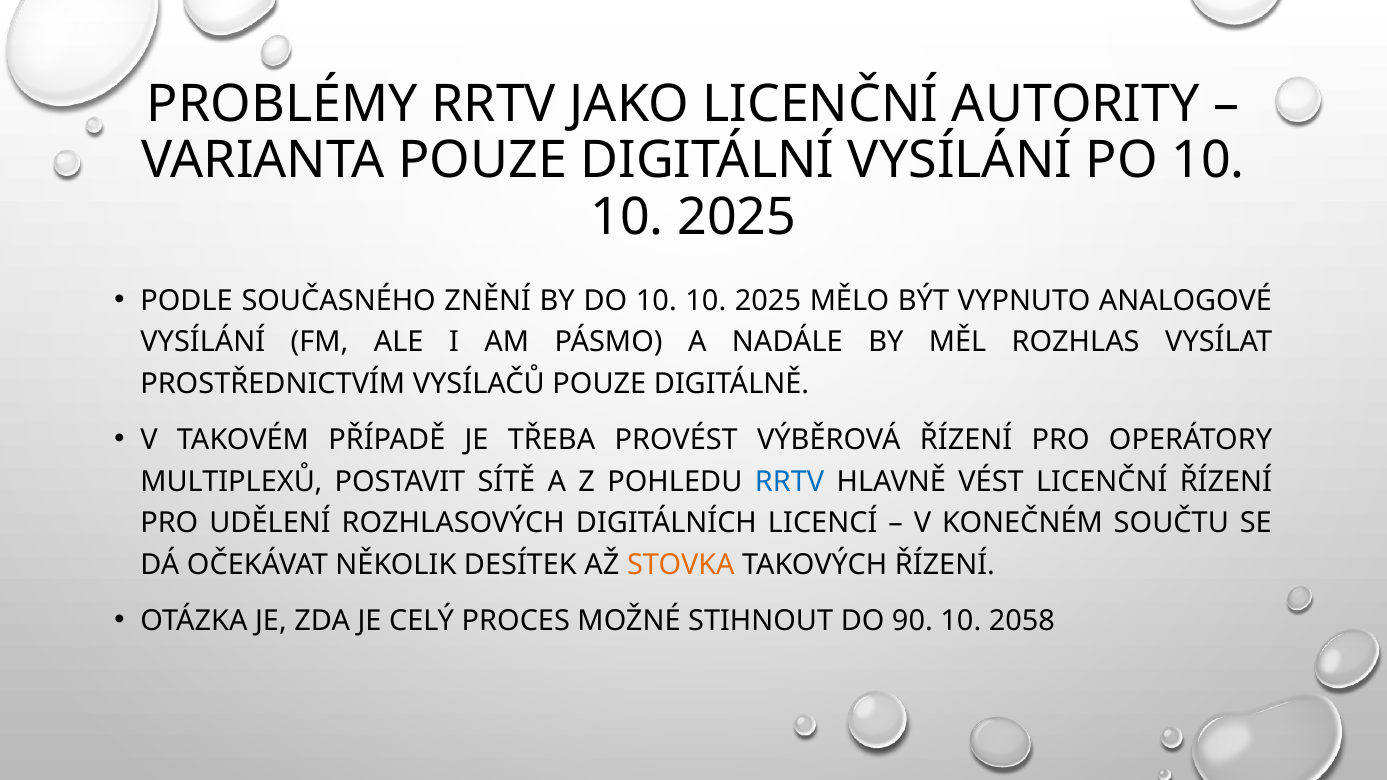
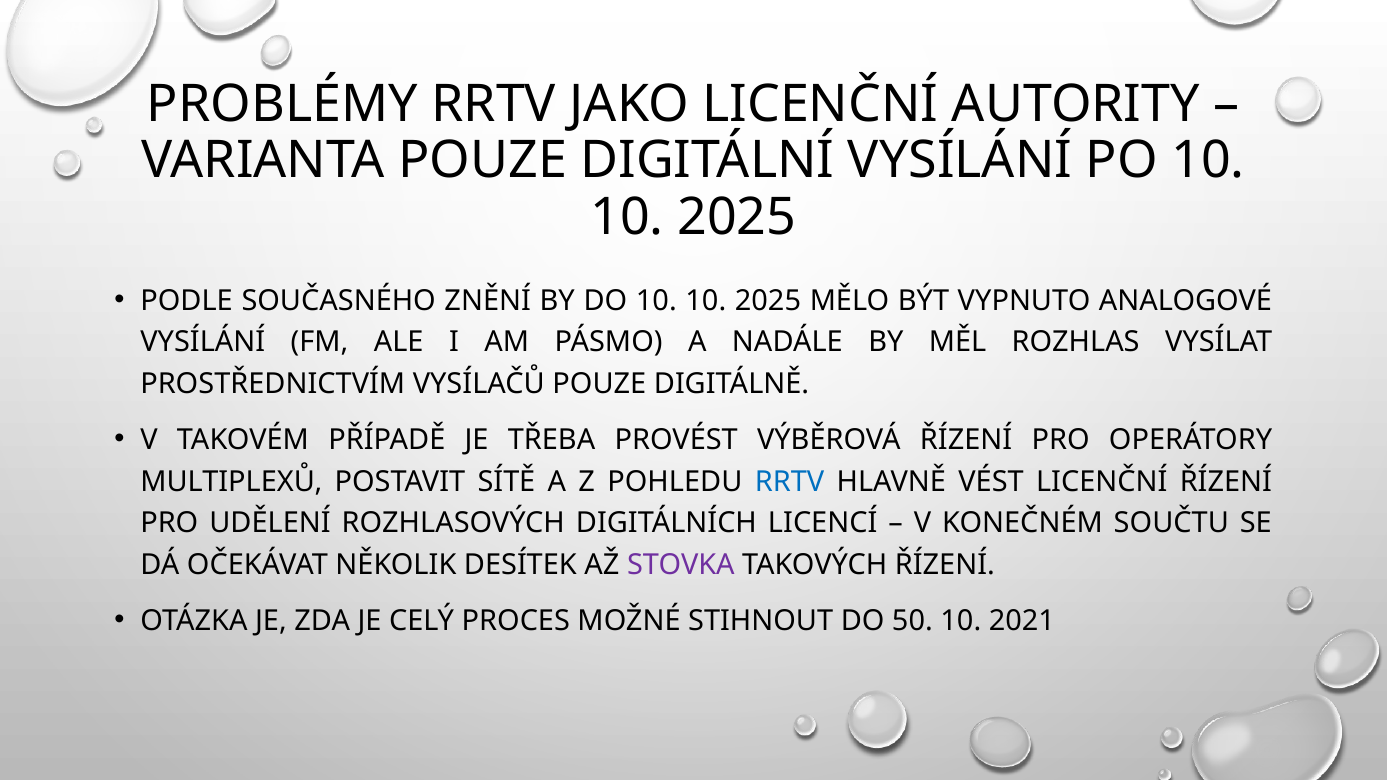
STOVKA colour: orange -> purple (681, 565)
90: 90 -> 50 (912, 621)
2058: 2058 -> 2021 (1022, 621)
